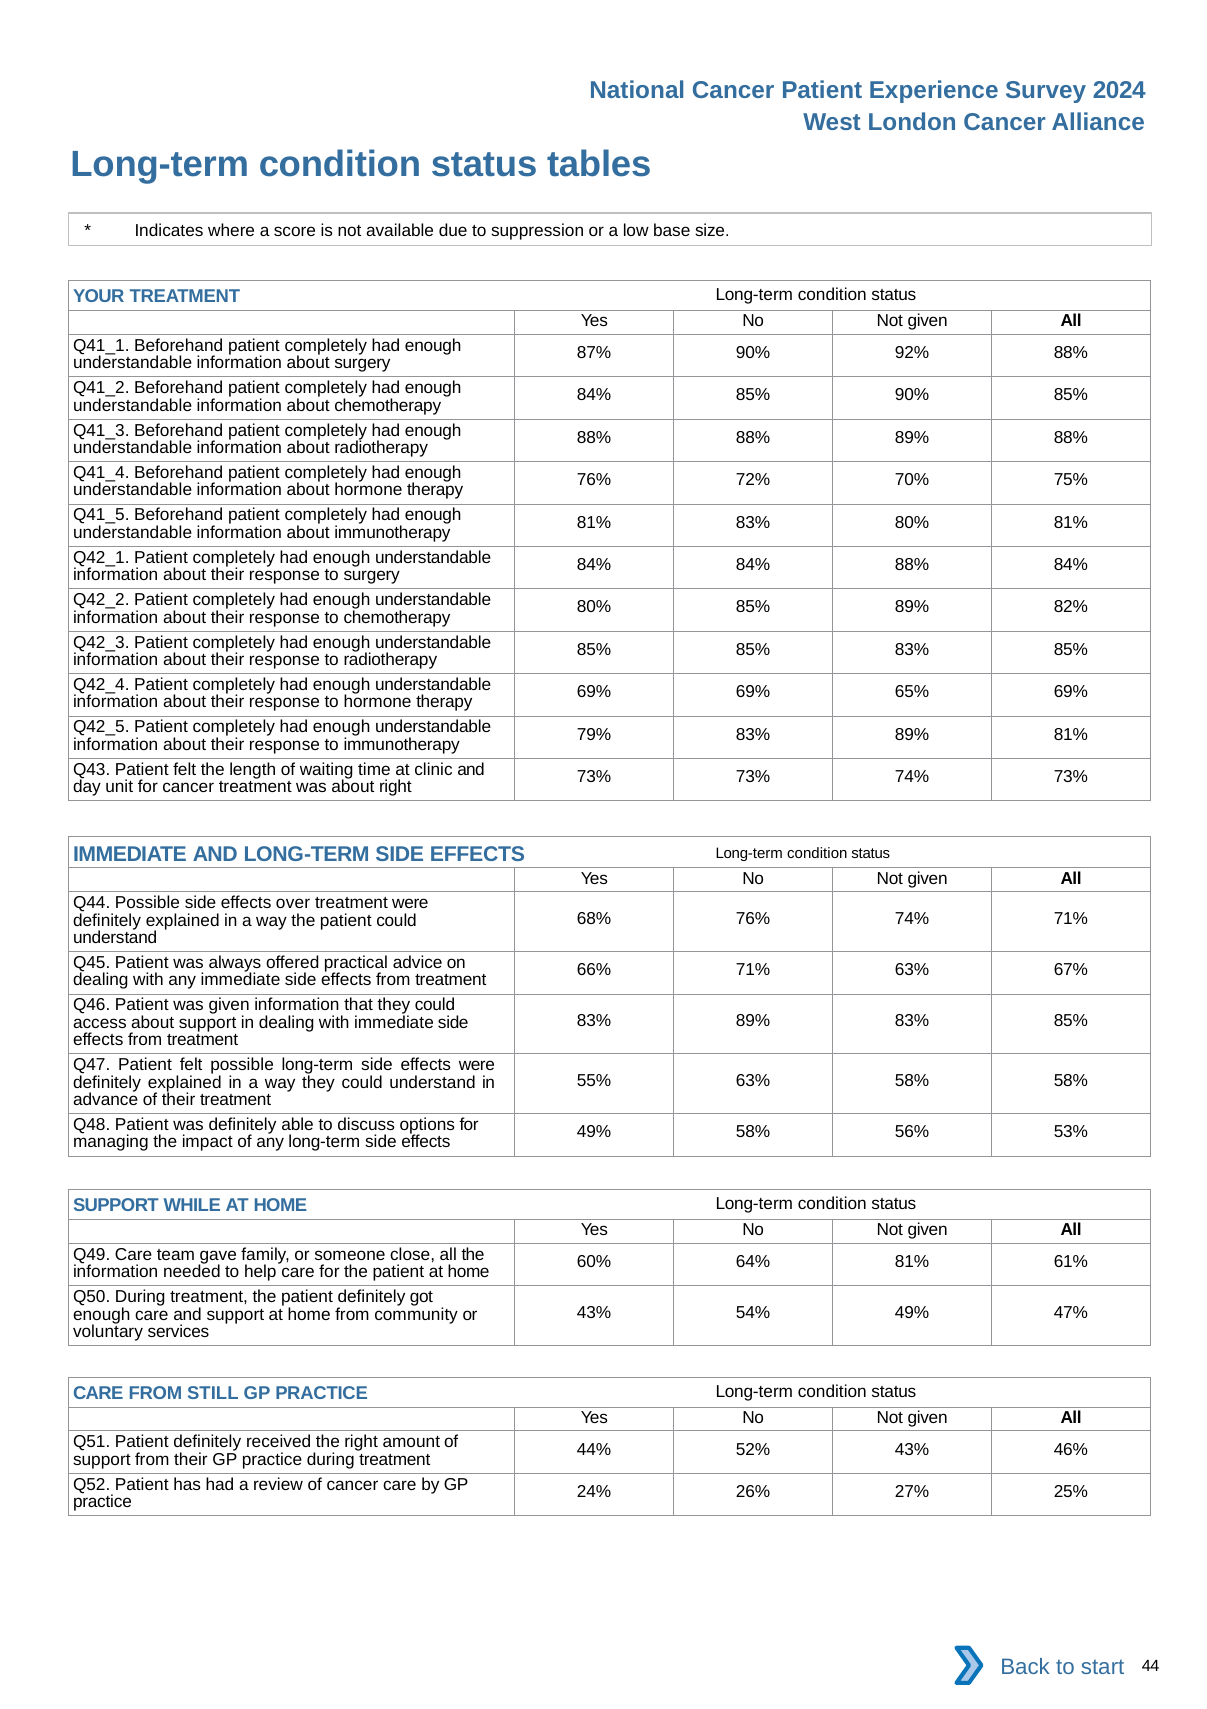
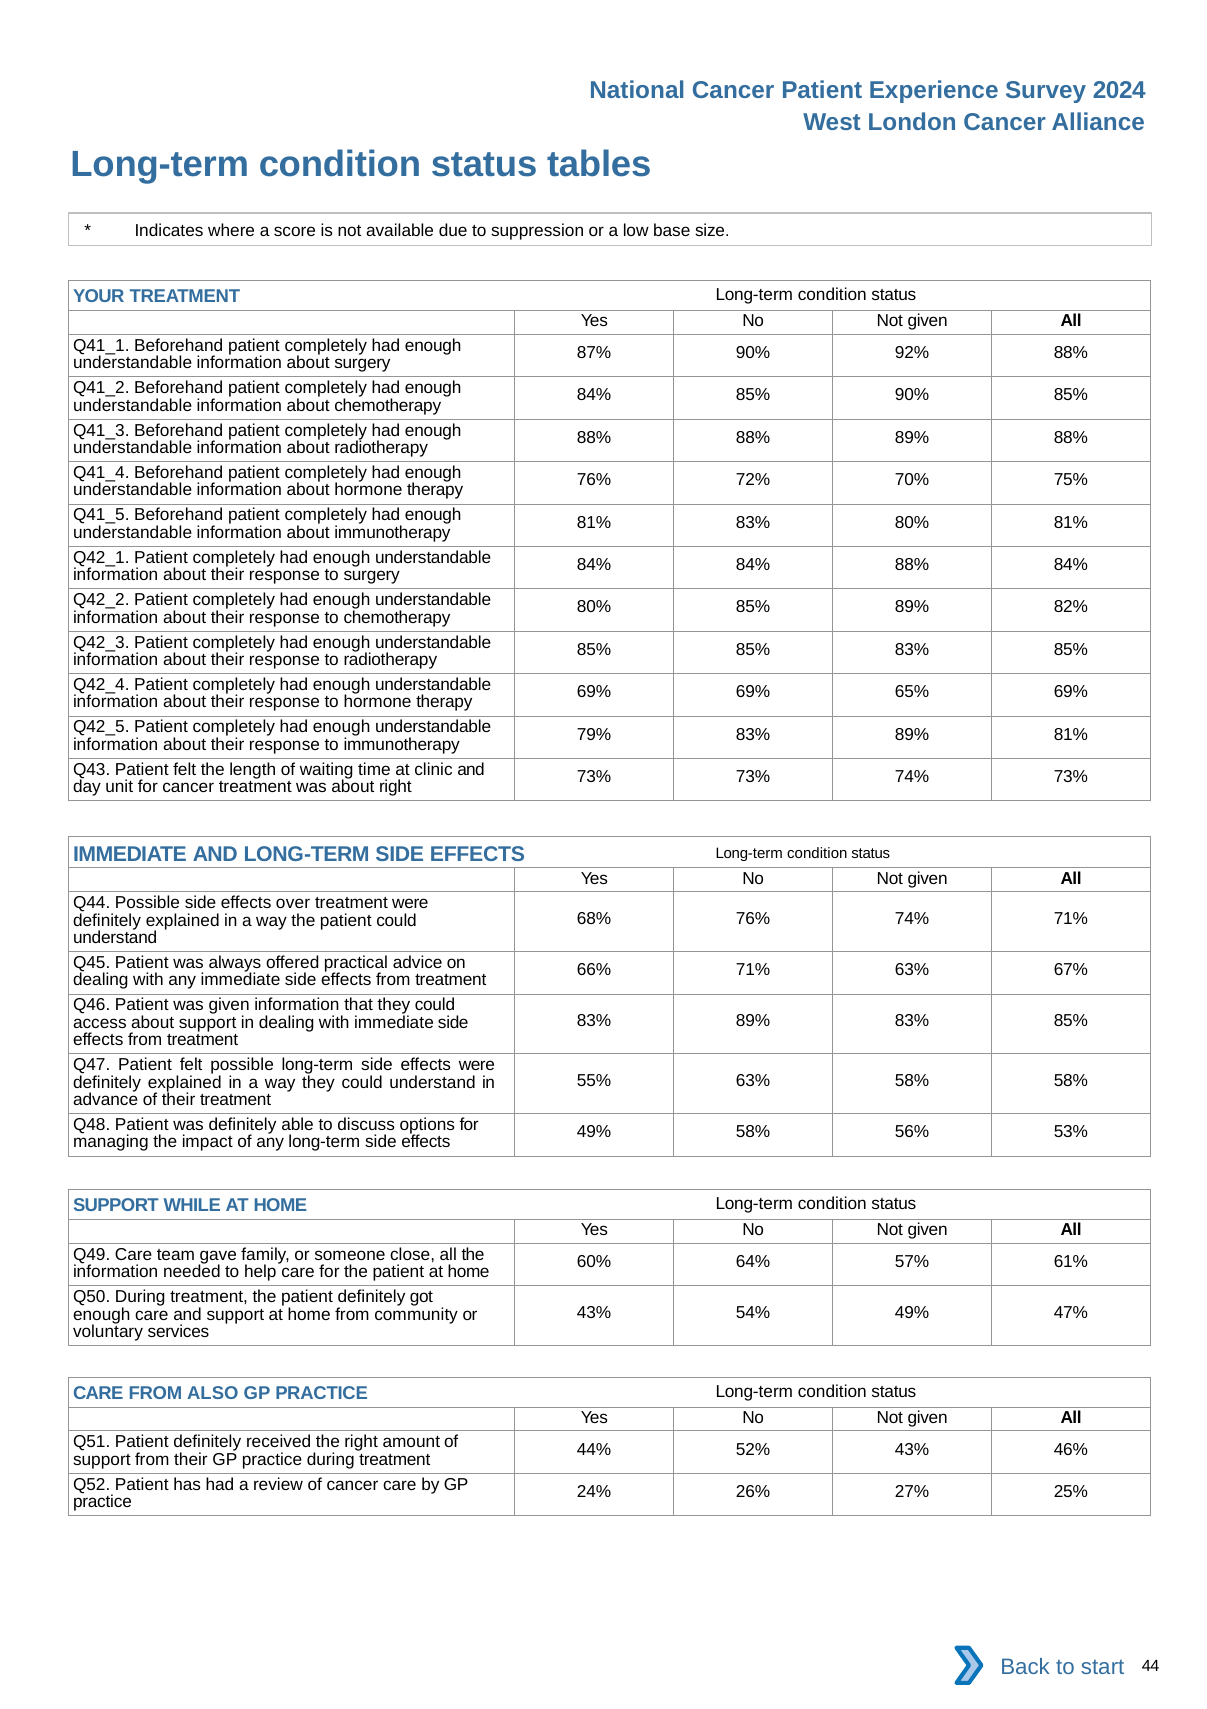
64% 81%: 81% -> 57% (912, 1261)
STILL: STILL -> ALSO (213, 1393)
